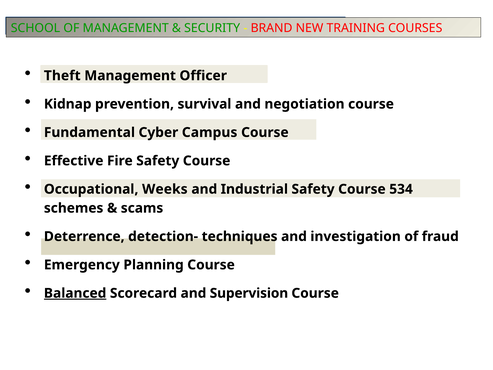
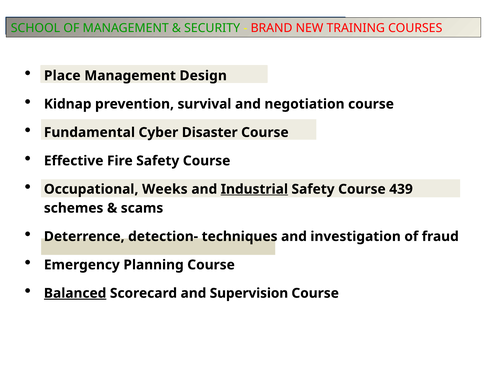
Theft: Theft -> Place (62, 76)
Officer: Officer -> Design (203, 76)
Campus: Campus -> Disaster (210, 132)
Industrial underline: none -> present (254, 189)
534: 534 -> 439 (401, 189)
